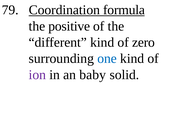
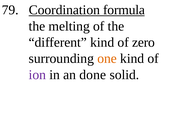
positive: positive -> melting (69, 26)
one colour: blue -> orange (107, 59)
baby: baby -> done (93, 75)
